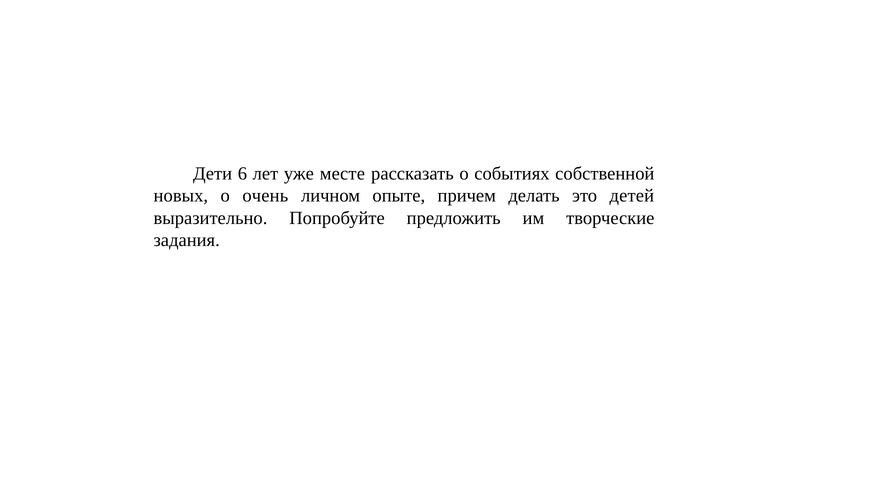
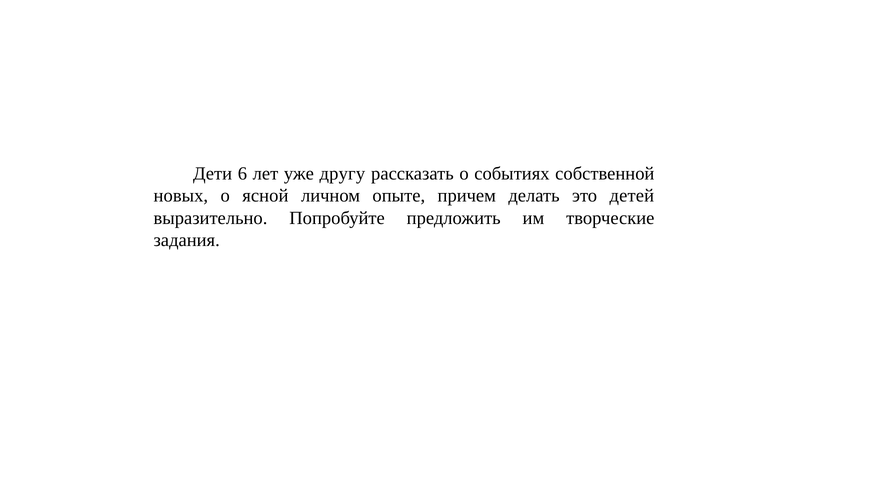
месте: месте -> другу (342, 174)
очень: очень -> ясной (265, 196)
